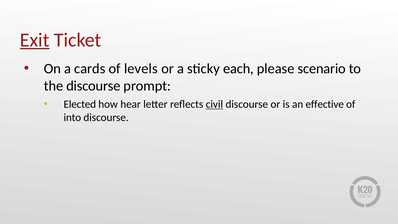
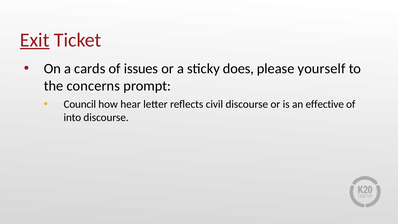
levels: levels -> issues (141, 69)
each: each -> does (238, 69)
scenario: scenario -> yourself (322, 69)
the discourse: discourse -> concerns (93, 86)
Elected: Elected -> Council (80, 104)
civil underline: present -> none (214, 104)
